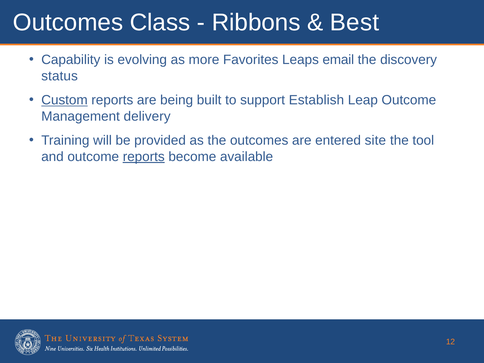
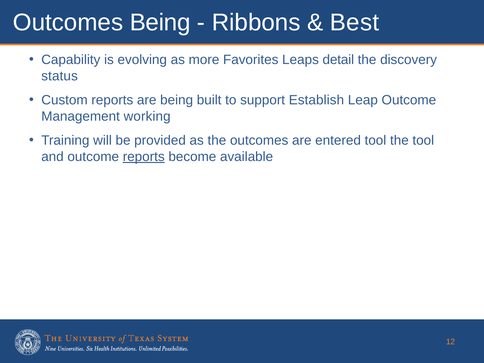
Outcomes Class: Class -> Being (160, 23)
email: email -> detail (338, 60)
Custom underline: present -> none (64, 100)
delivery: delivery -> working (147, 116)
entered site: site -> tool (375, 141)
